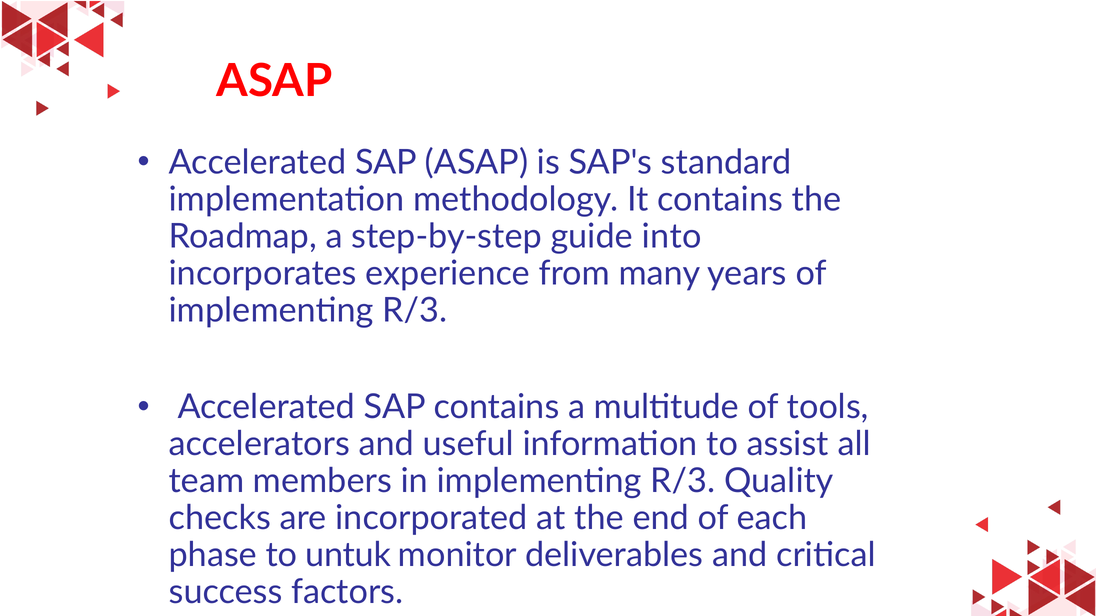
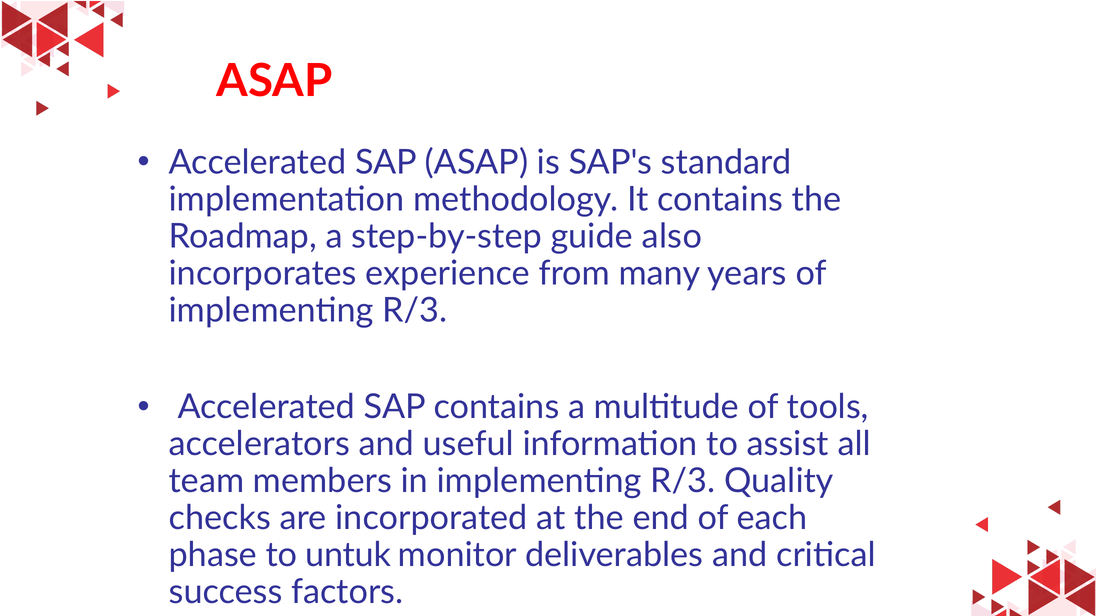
into: into -> also (672, 237)
